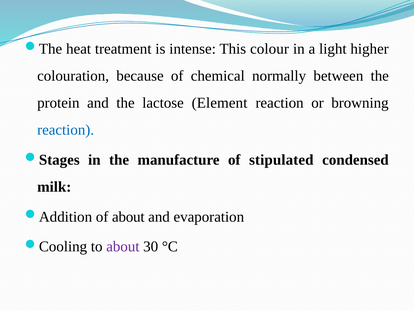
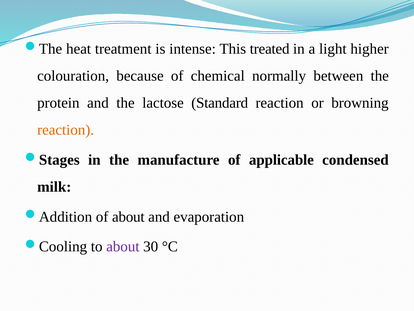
colour: colour -> treated (270, 49)
Element: Element -> Standard (220, 103)
reaction colour: blue -> orange (66, 130)
stipulated: stipulated -> applicable (281, 159)
